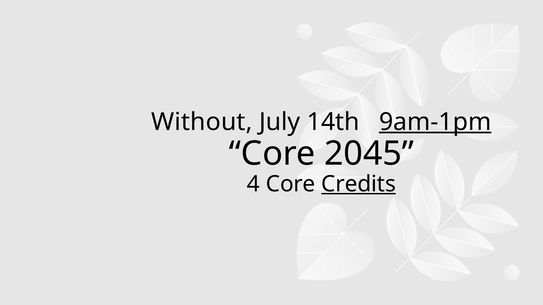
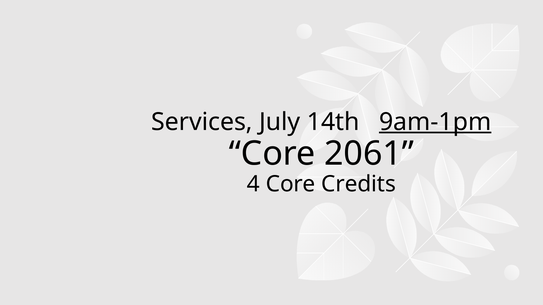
Without: Without -> Services (202, 122)
2045: 2045 -> 2061 (369, 154)
Credits underline: present -> none (359, 184)
